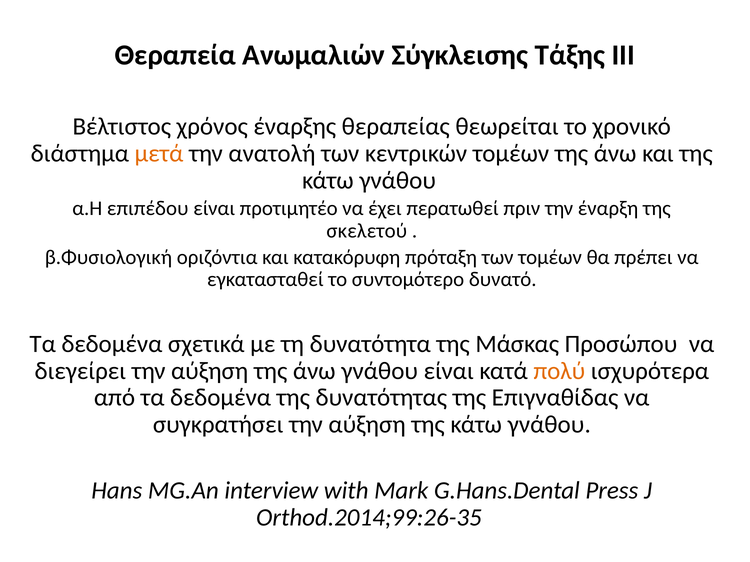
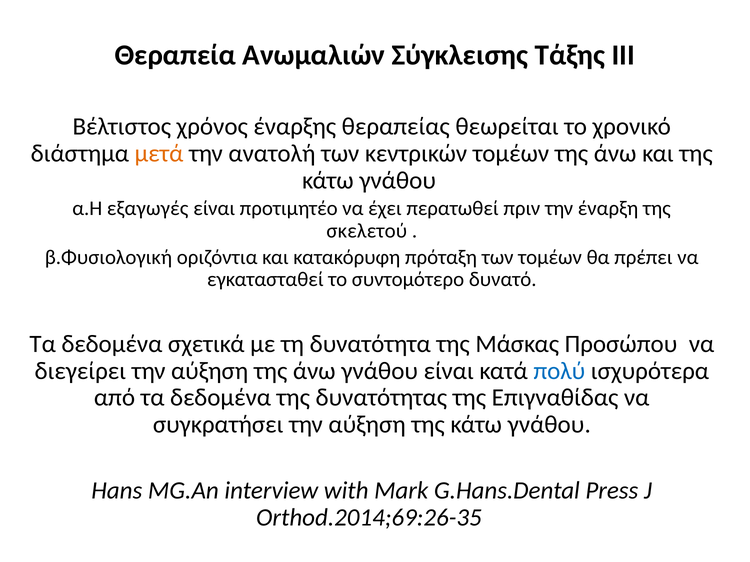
επιπέδου: επιπέδου -> εξαγωγές (148, 209)
πολύ colour: orange -> blue (559, 371)
Orthod.2014;99:26-35: Orthod.2014;99:26-35 -> Orthod.2014;69:26-35 (369, 518)
